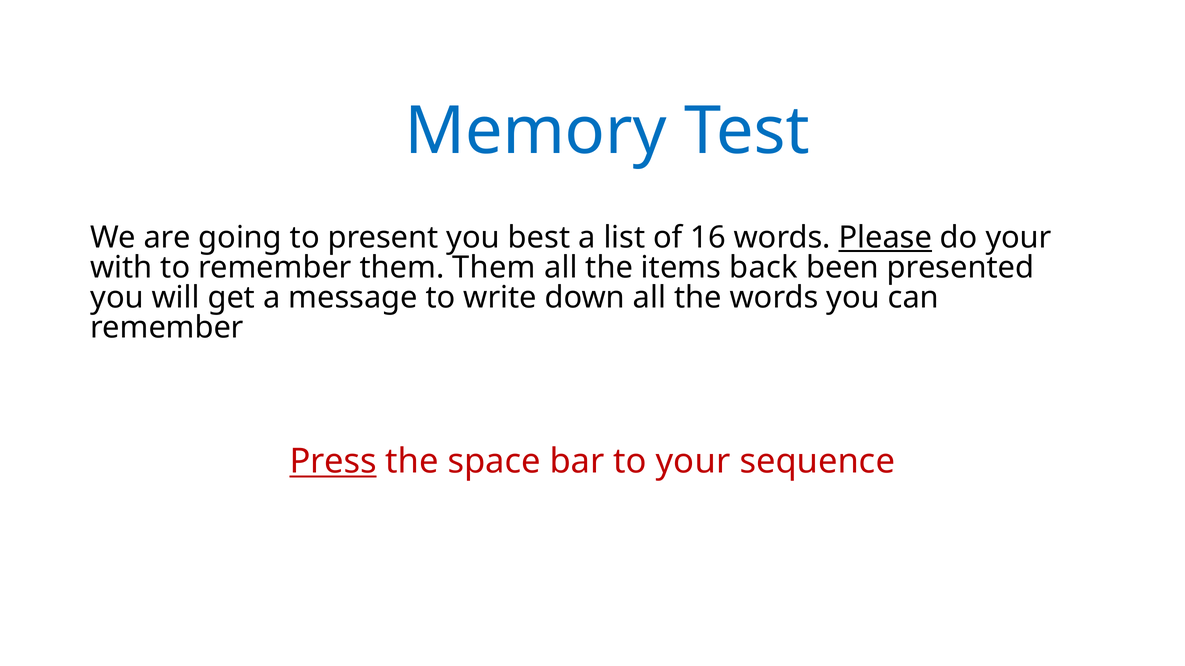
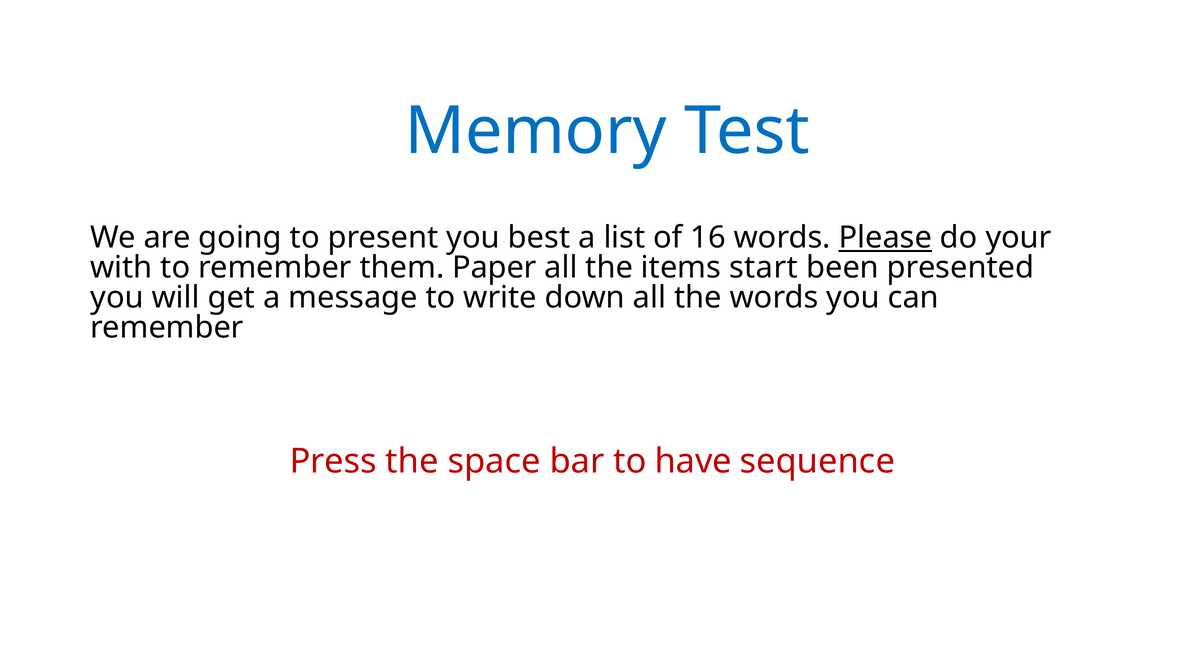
them Them: Them -> Paper (494, 268)
back: back -> start (764, 268)
Press underline: present -> none (333, 462)
to your: your -> have (693, 462)
